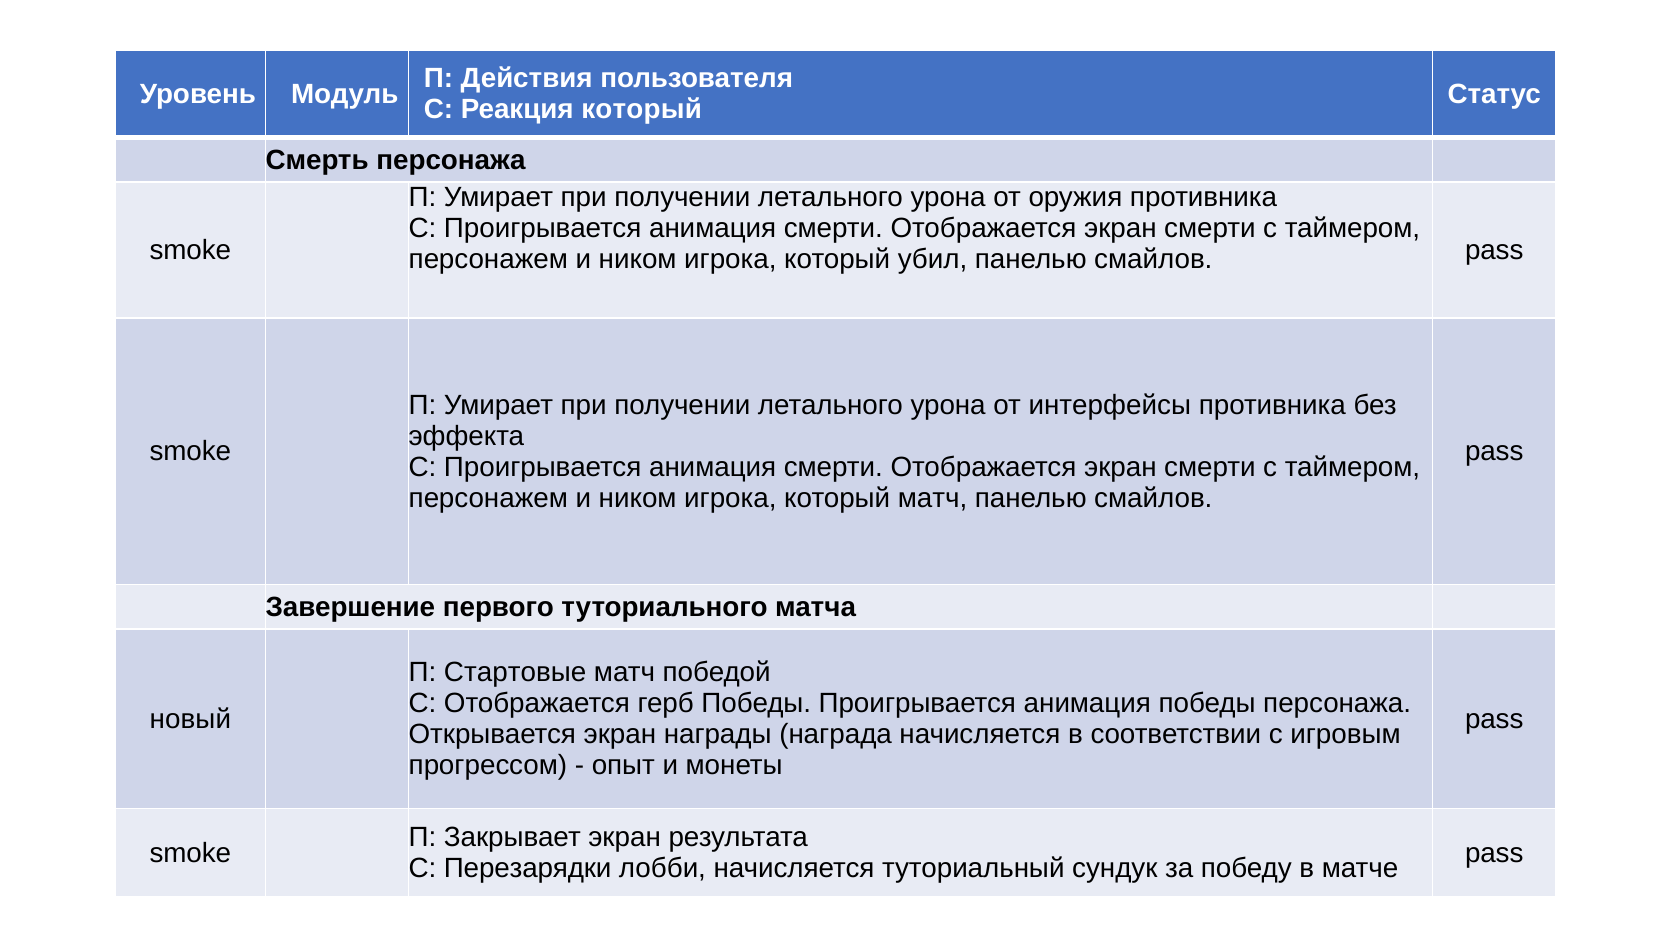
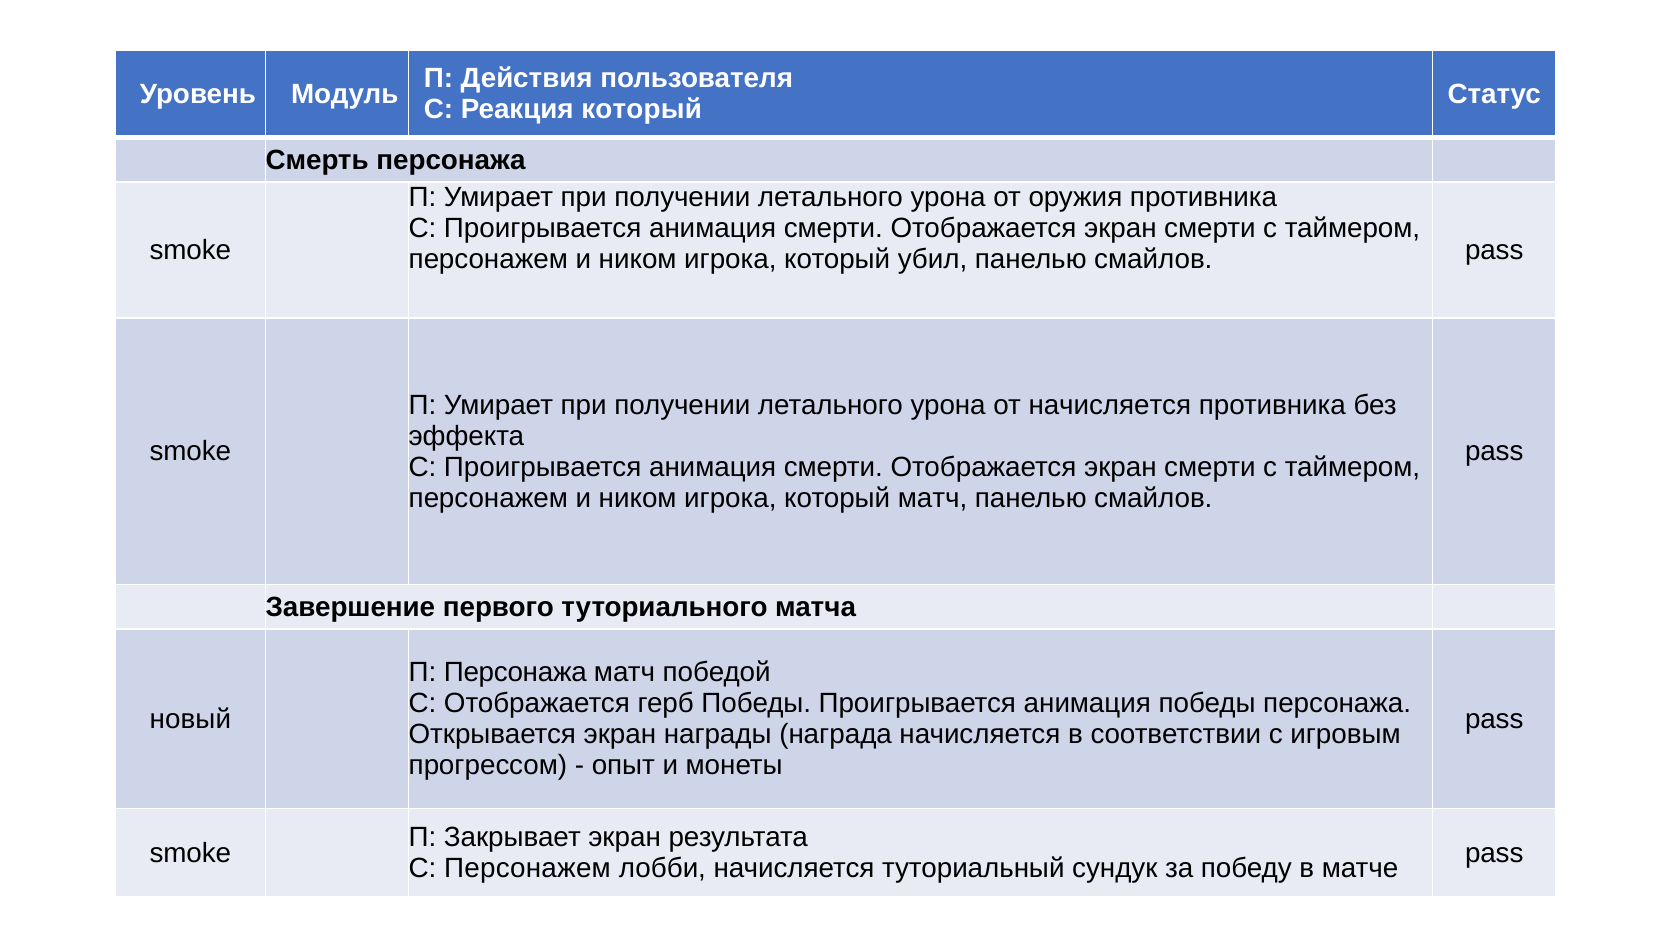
от интерфейсы: интерфейсы -> начисляется (1110, 405)
П Стартовые: Стартовые -> Персонажа (515, 672)
С Перезарядки: Перезарядки -> Персонажем (527, 868)
